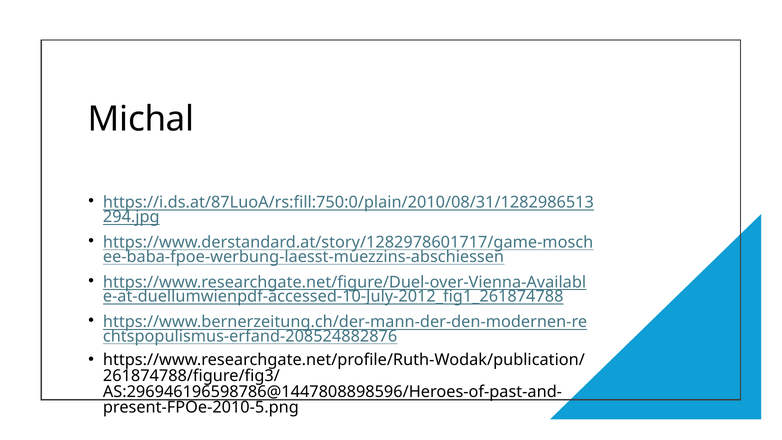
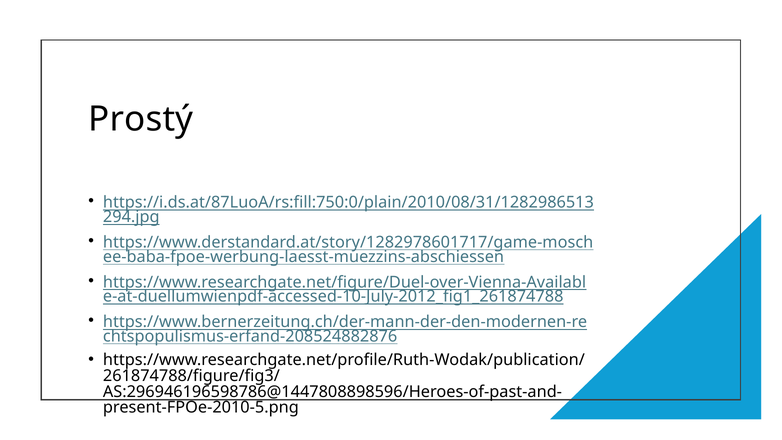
Michal: Michal -> Prostý (141, 119)
